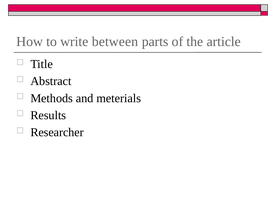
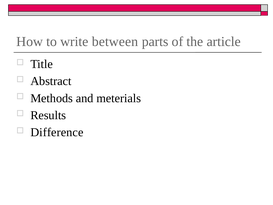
Researcher: Researcher -> Difference (57, 132)
